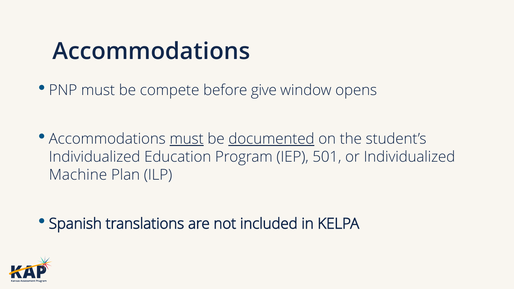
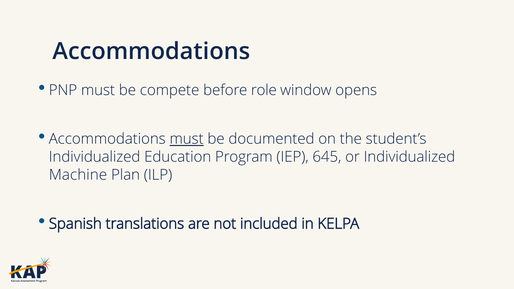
give: give -> role (264, 90)
documented underline: present -> none (271, 139)
501: 501 -> 645 (327, 157)
